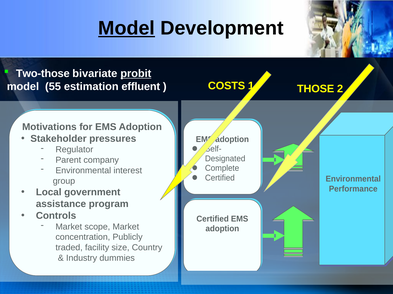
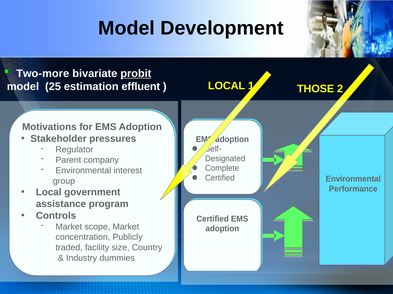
Model underline: present -> none (127, 28)
Two-those: Two-those -> Two-more (43, 74)
COSTS: COSTS -> LOCAL (227, 86)
55: 55 -> 25 (53, 87)
